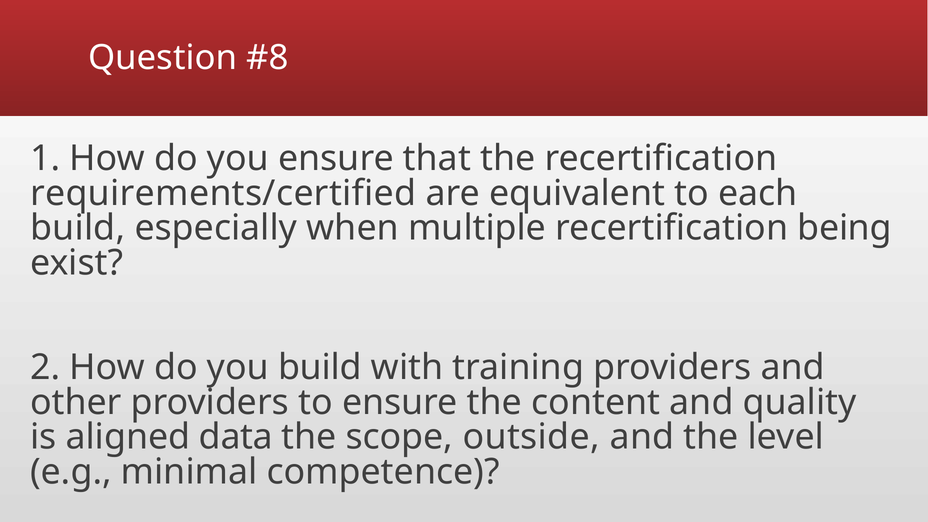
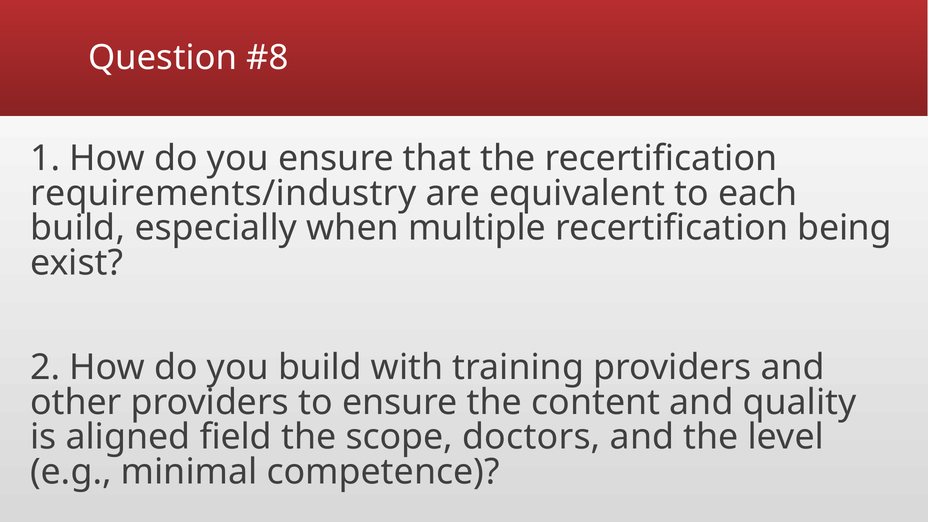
requirements/certified: requirements/certified -> requirements/industry (223, 193)
data: data -> field (236, 437)
outside: outside -> doctors (531, 437)
